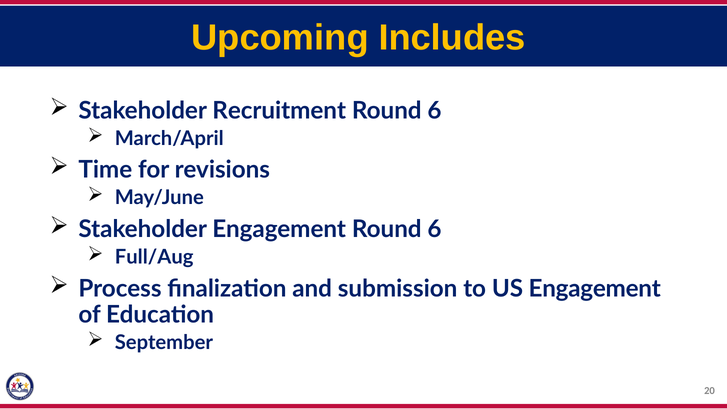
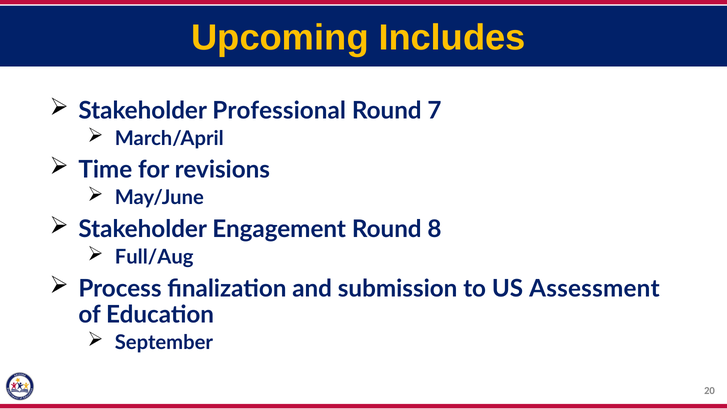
Recruitment: Recruitment -> Professional (279, 111)
6: 6 -> 7 (434, 111)
Engagement Round 6: 6 -> 8 (434, 229)
US Engagement: Engagement -> Assessment (594, 289)
